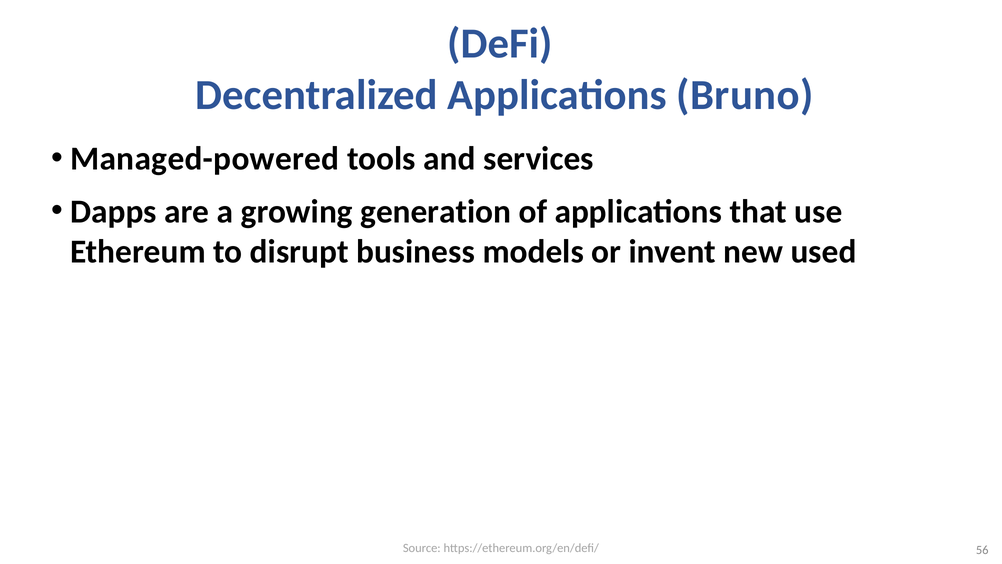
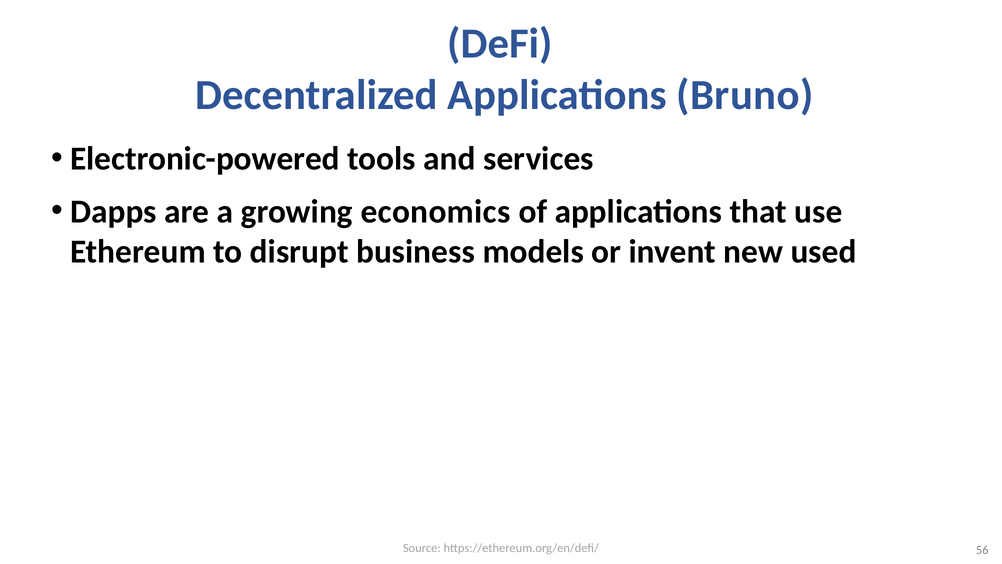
Managed-powered: Managed-powered -> Electronic-powered (205, 159)
generation: generation -> economics (435, 211)
